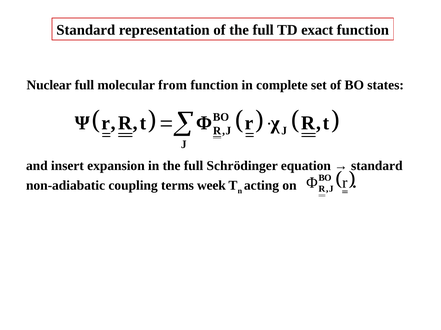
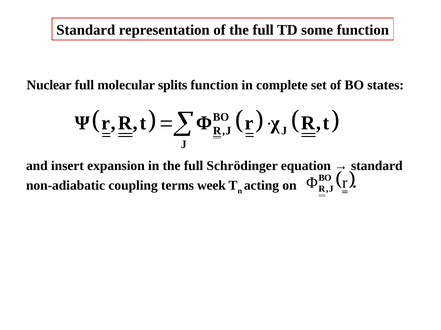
exact: exact -> some (317, 30)
from: from -> splits (173, 85)
